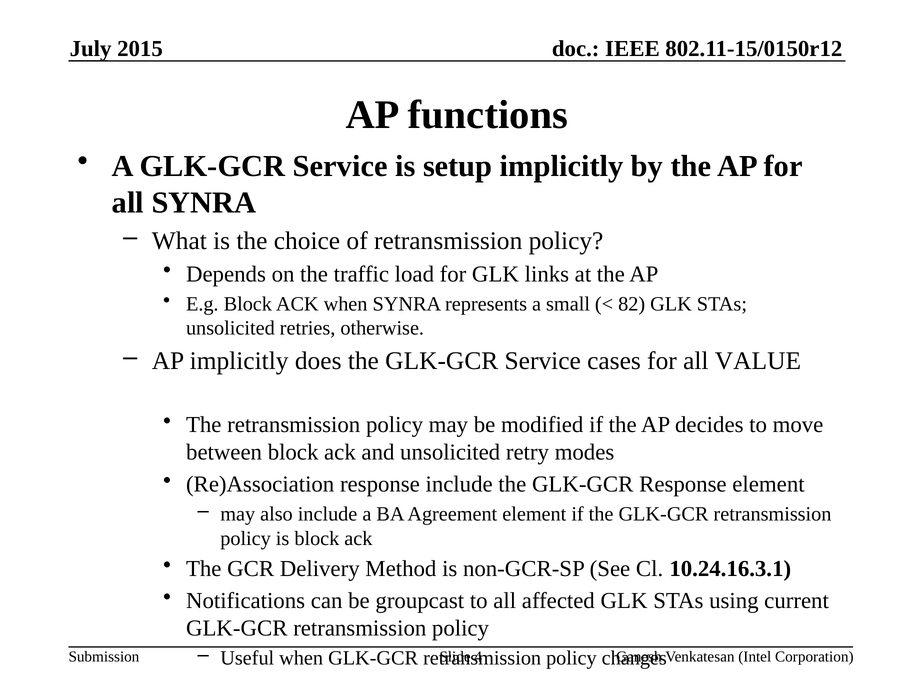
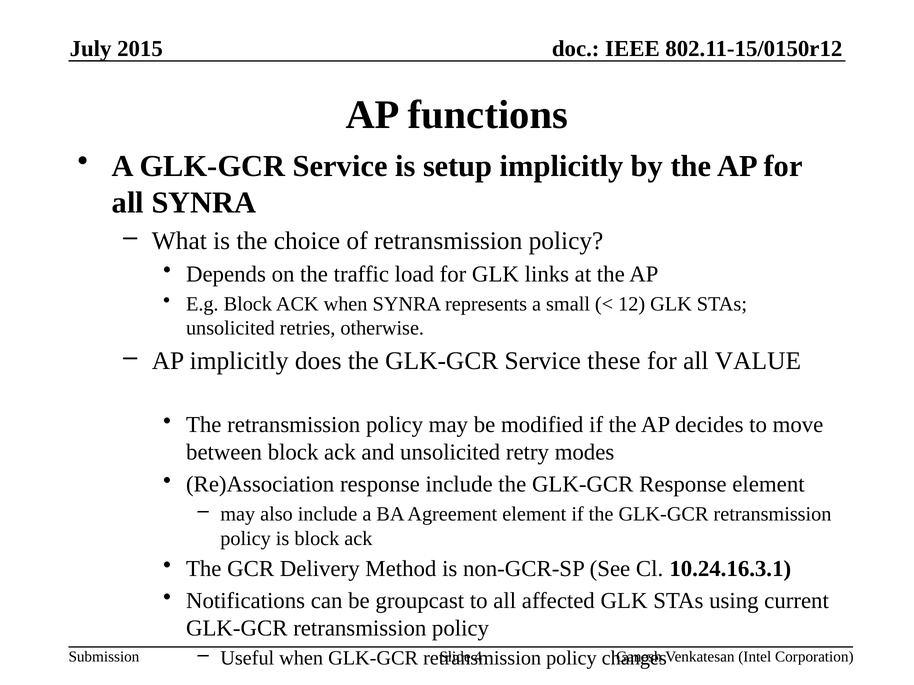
82: 82 -> 12 (632, 304)
cases: cases -> these (614, 361)
